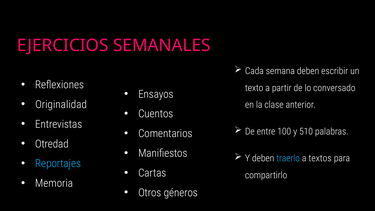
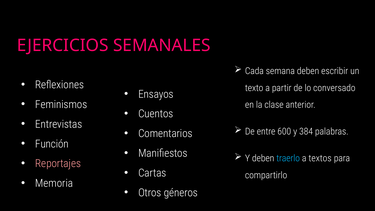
Originalidad: Originalidad -> Feminismos (61, 104)
100: 100 -> 600 (284, 132)
510: 510 -> 384 (306, 132)
Otredad: Otredad -> Función (52, 144)
Reportajes colour: light blue -> pink (58, 164)
